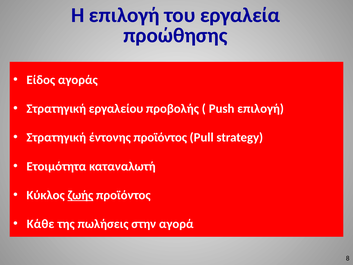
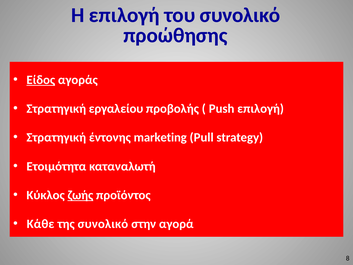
του εργαλεία: εργαλεία -> συνολικό (240, 15)
Είδος underline: none -> present (41, 80)
έντονης προϊόντος: προϊόντος -> marketing (160, 137)
της πωλήσεις: πωλήσεις -> συνολικό (103, 224)
